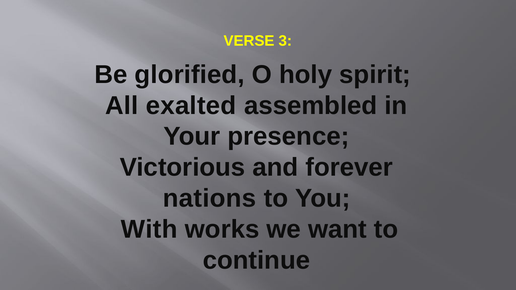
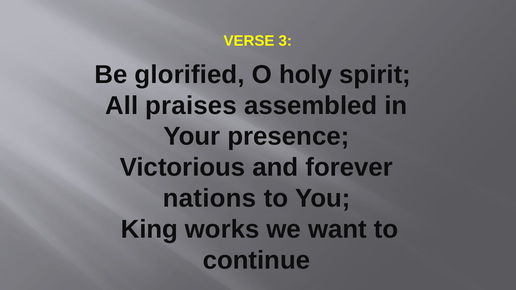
exalted: exalted -> praises (191, 106)
With: With -> King (149, 229)
